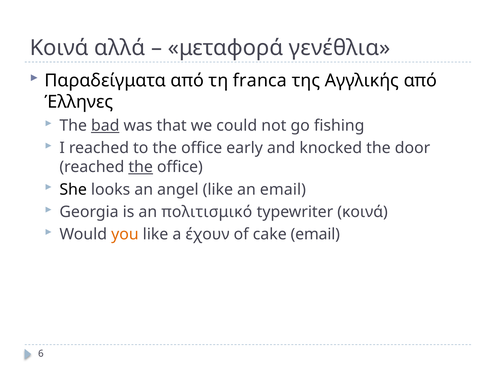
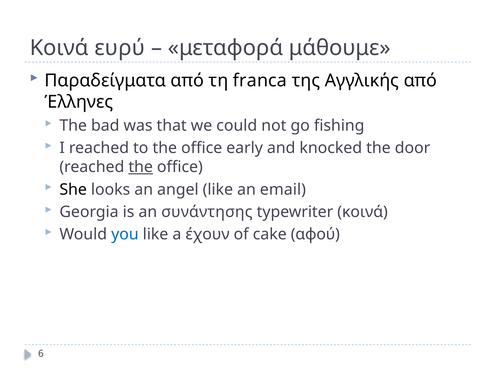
αλλά: αλλά -> ευρύ (120, 48)
γενέθλια: γενέθλια -> μάθουμε (340, 48)
bad underline: present -> none (105, 126)
πολιτισμικό: πολιτισμικό -> συνάντησης (207, 212)
you colour: orange -> blue (125, 234)
cake email: email -> αφού (315, 234)
